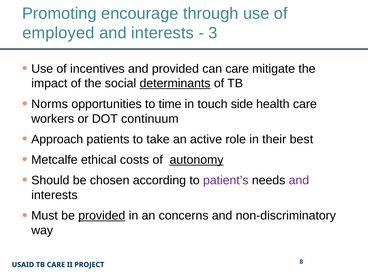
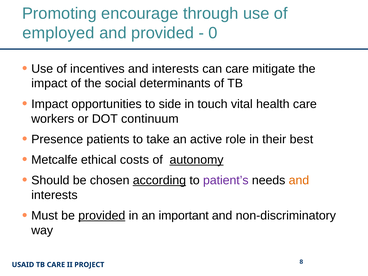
interests: interests -> provided (163, 33)
3: 3 -> 0 (213, 33)
incentives and provided: provided -> interests (175, 69)
determinants underline: present -> none (175, 83)
Norms: Norms -> Impact (50, 104)
time: time -> side (170, 104)
side: side -> vital (242, 104)
Approach: Approach -> Presence (57, 139)
according underline: none -> present (159, 180)
and colour: purple -> orange (299, 180)
concerns: concerns -> important (184, 216)
